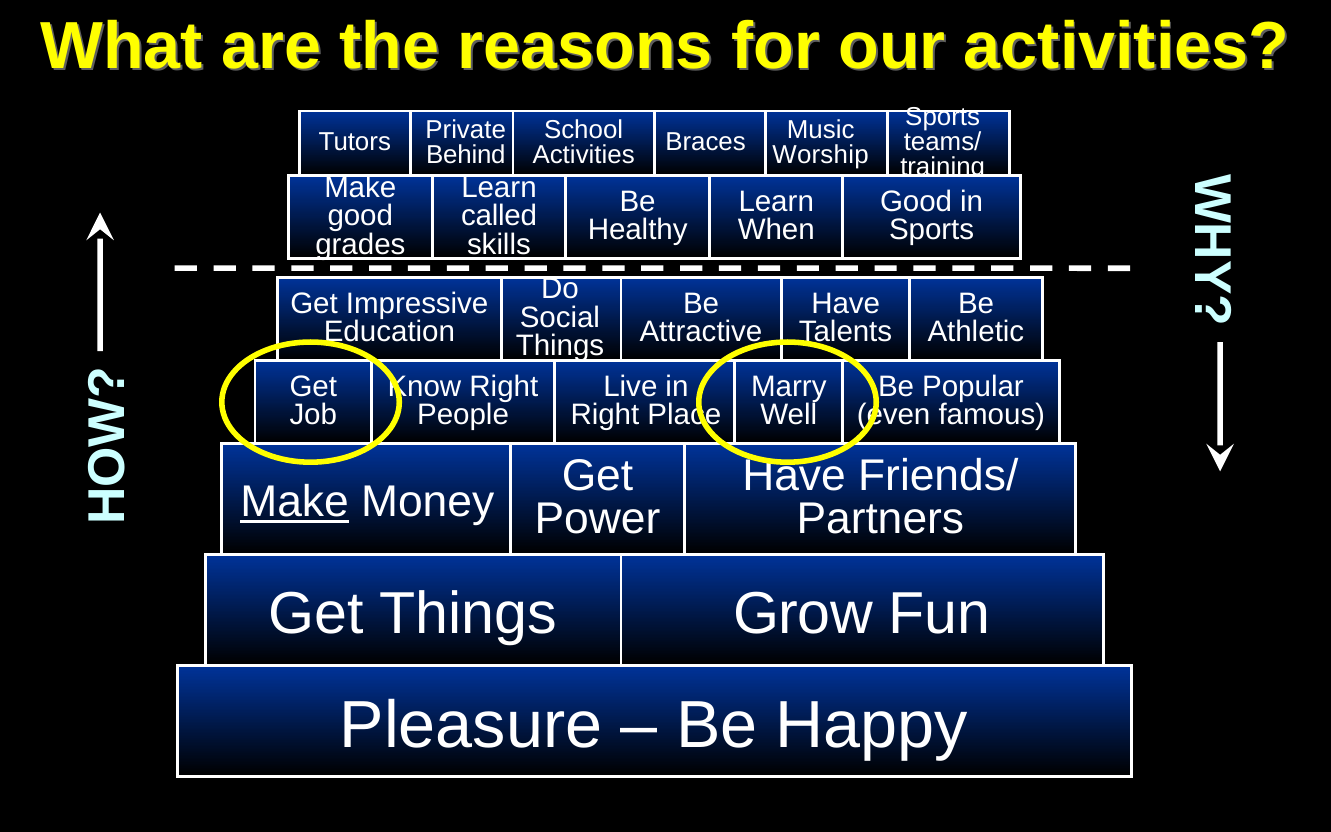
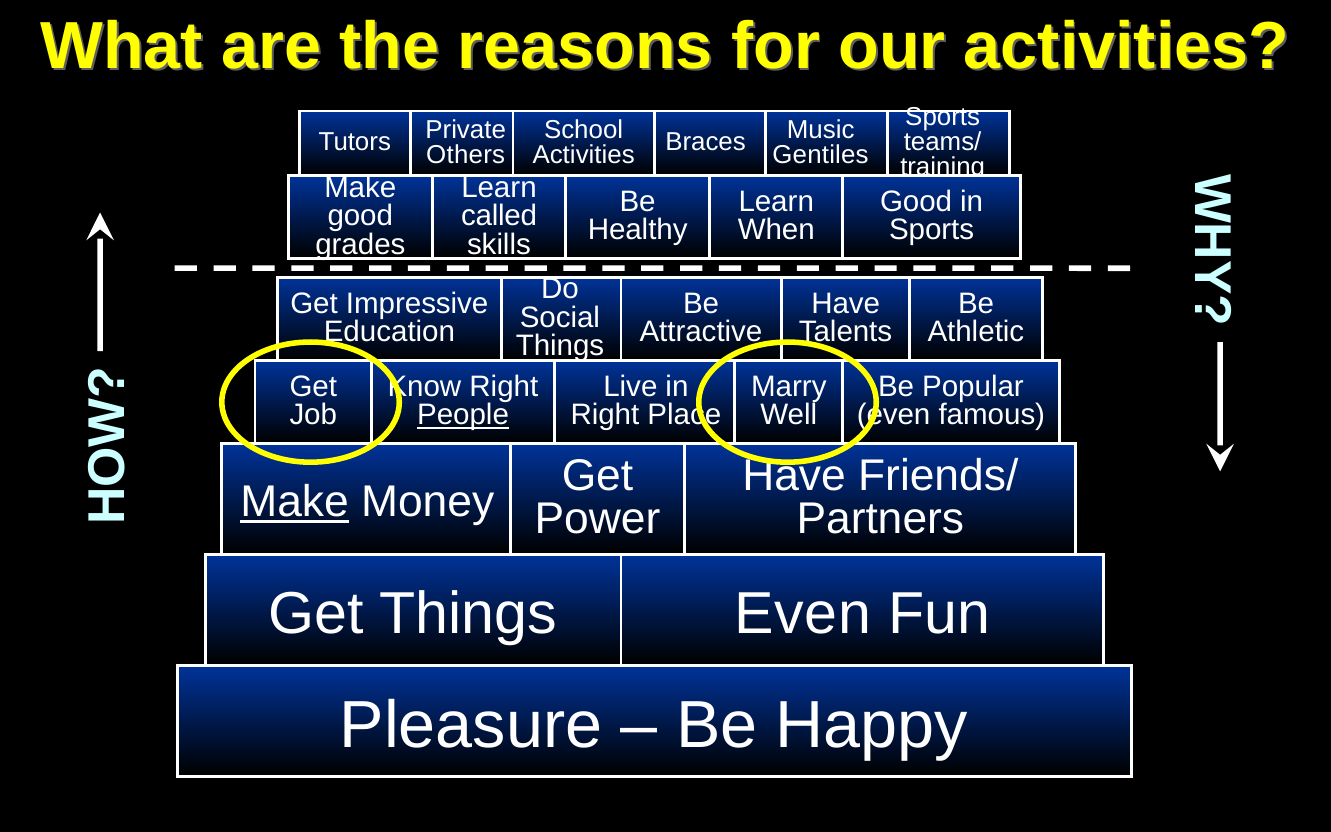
Behind: Behind -> Others (466, 155)
Worship: Worship -> Gentiles (821, 155)
People underline: none -> present (463, 415)
Things Grow: Grow -> Even (803, 614)
